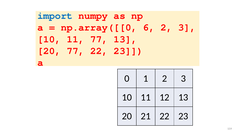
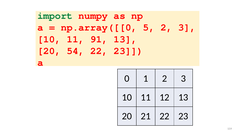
import colour: blue -> green (55, 16)
6: 6 -> 5 (149, 27)
11 77: 77 -> 91 (99, 39)
20 77: 77 -> 54 (76, 51)
